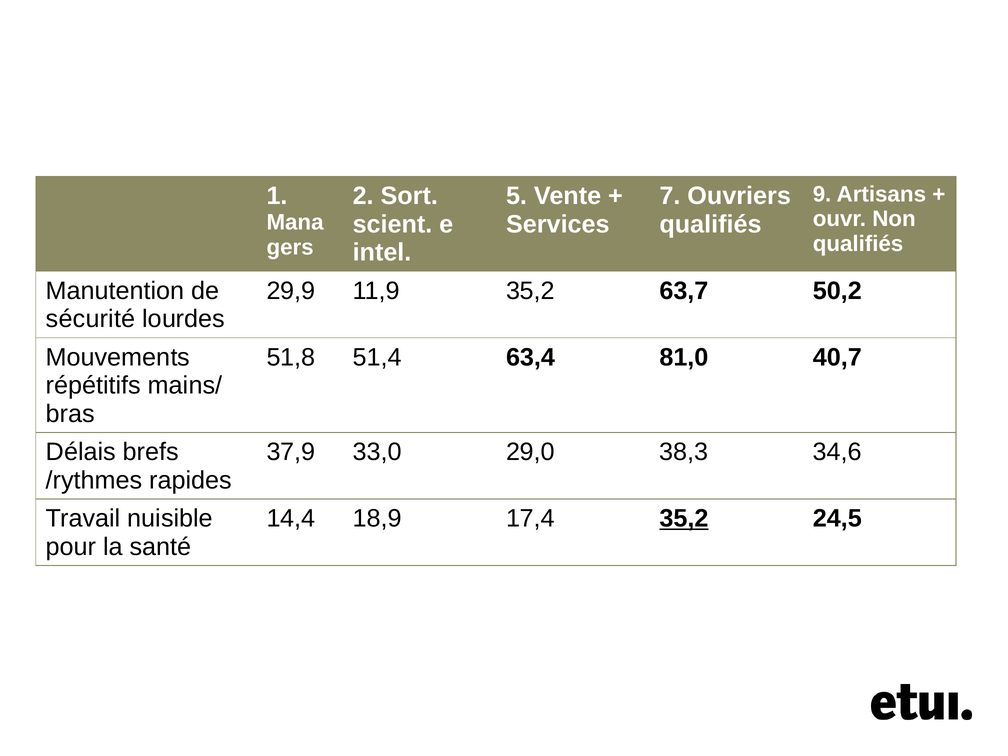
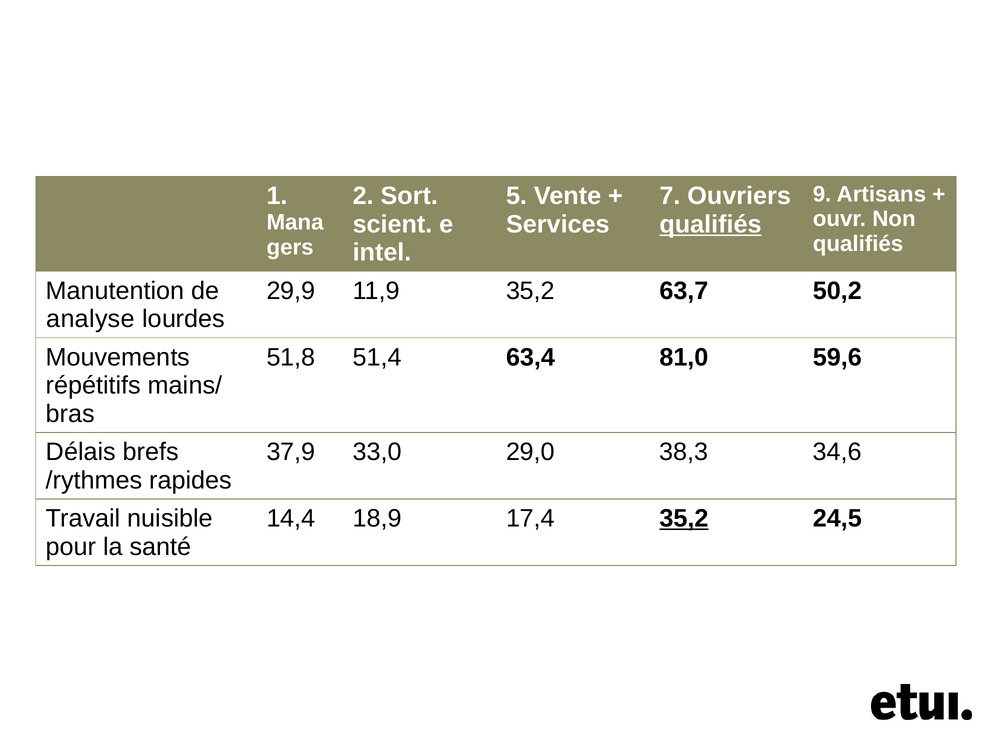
qualifiés underline: none -> present (710, 224)
sécurité: sécurité -> analyse (91, 319)
40,7: 40,7 -> 59,6 (837, 357)
